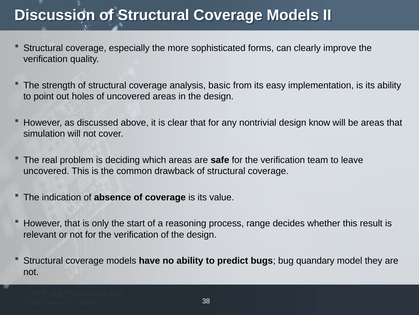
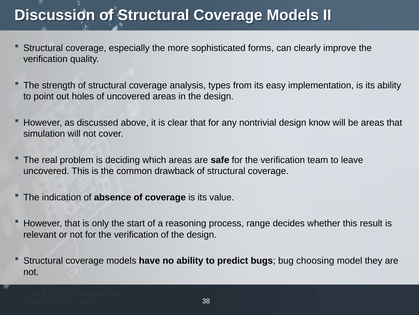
basic: basic -> types (219, 85)
quandary: quandary -> choosing (315, 260)
